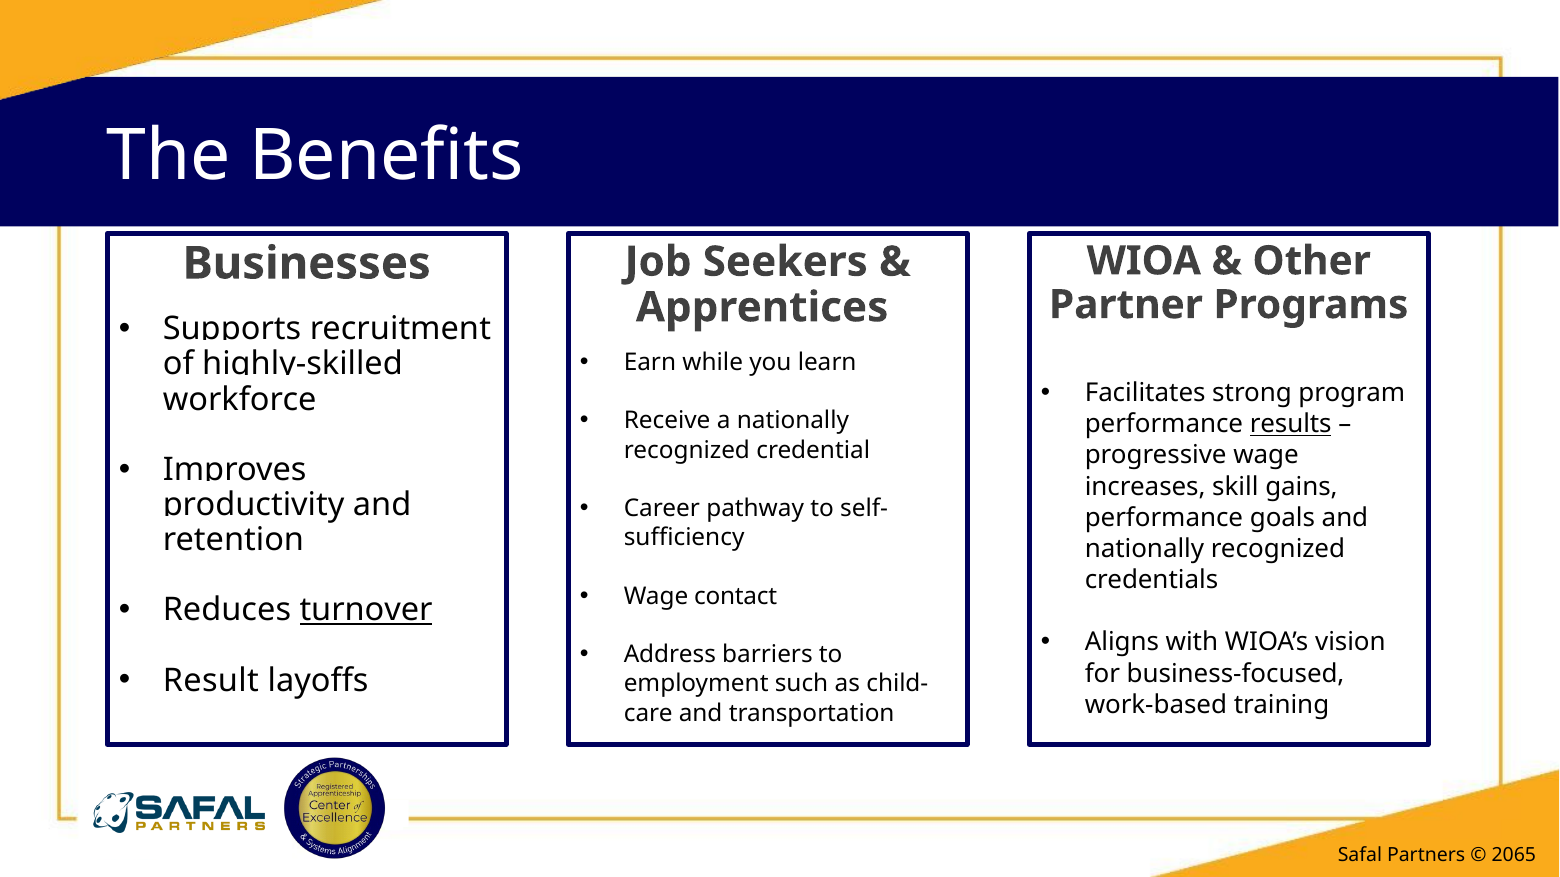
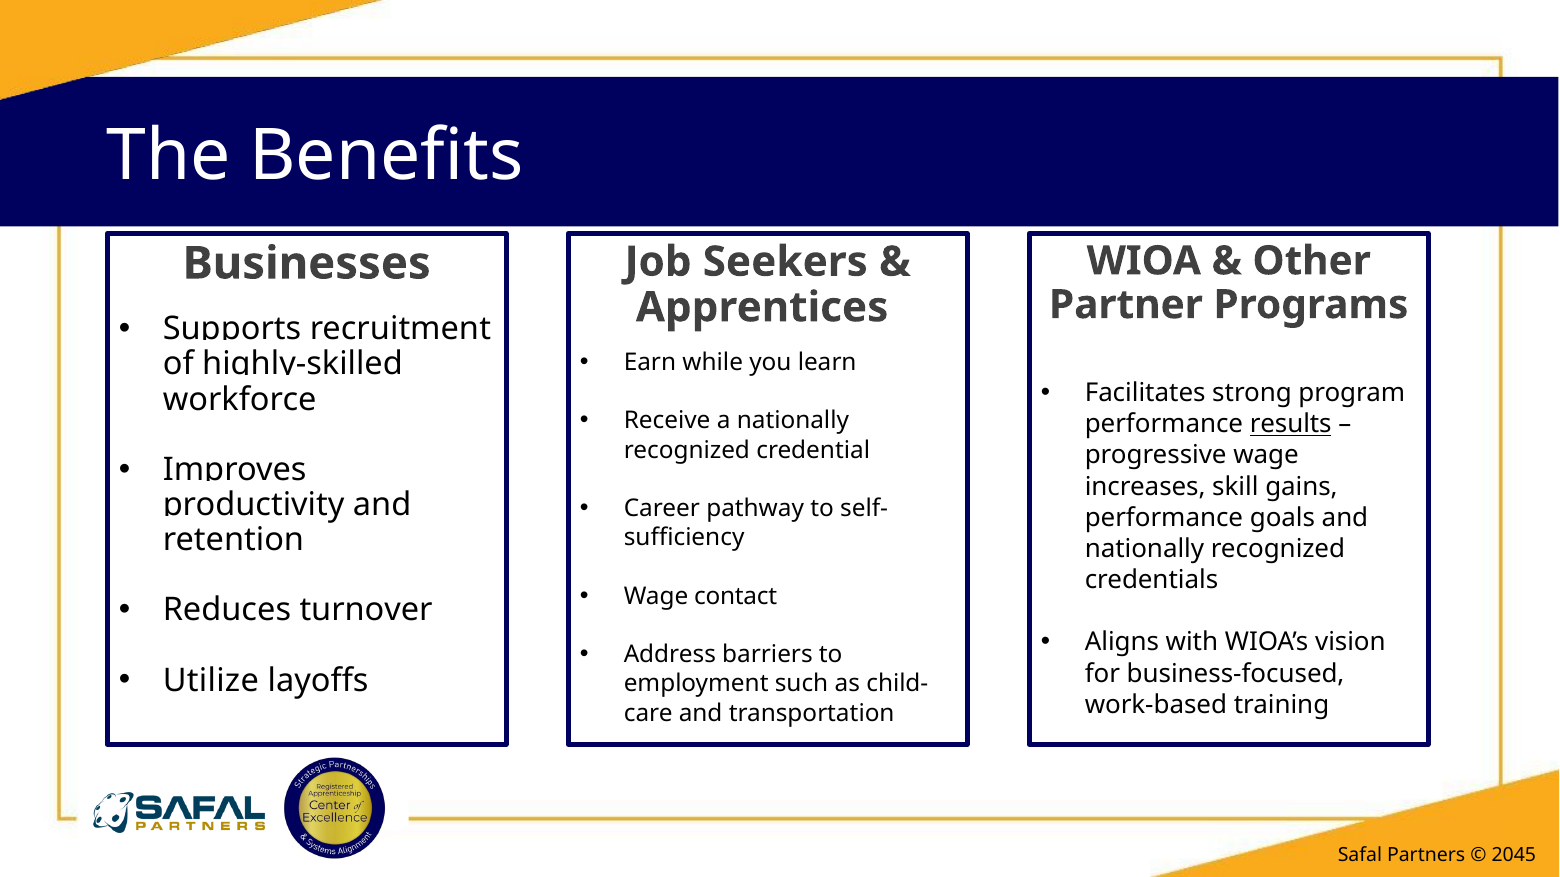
turnover underline: present -> none (366, 610)
Result: Result -> Utilize (211, 681)
2065: 2065 -> 2045 (1514, 855)
